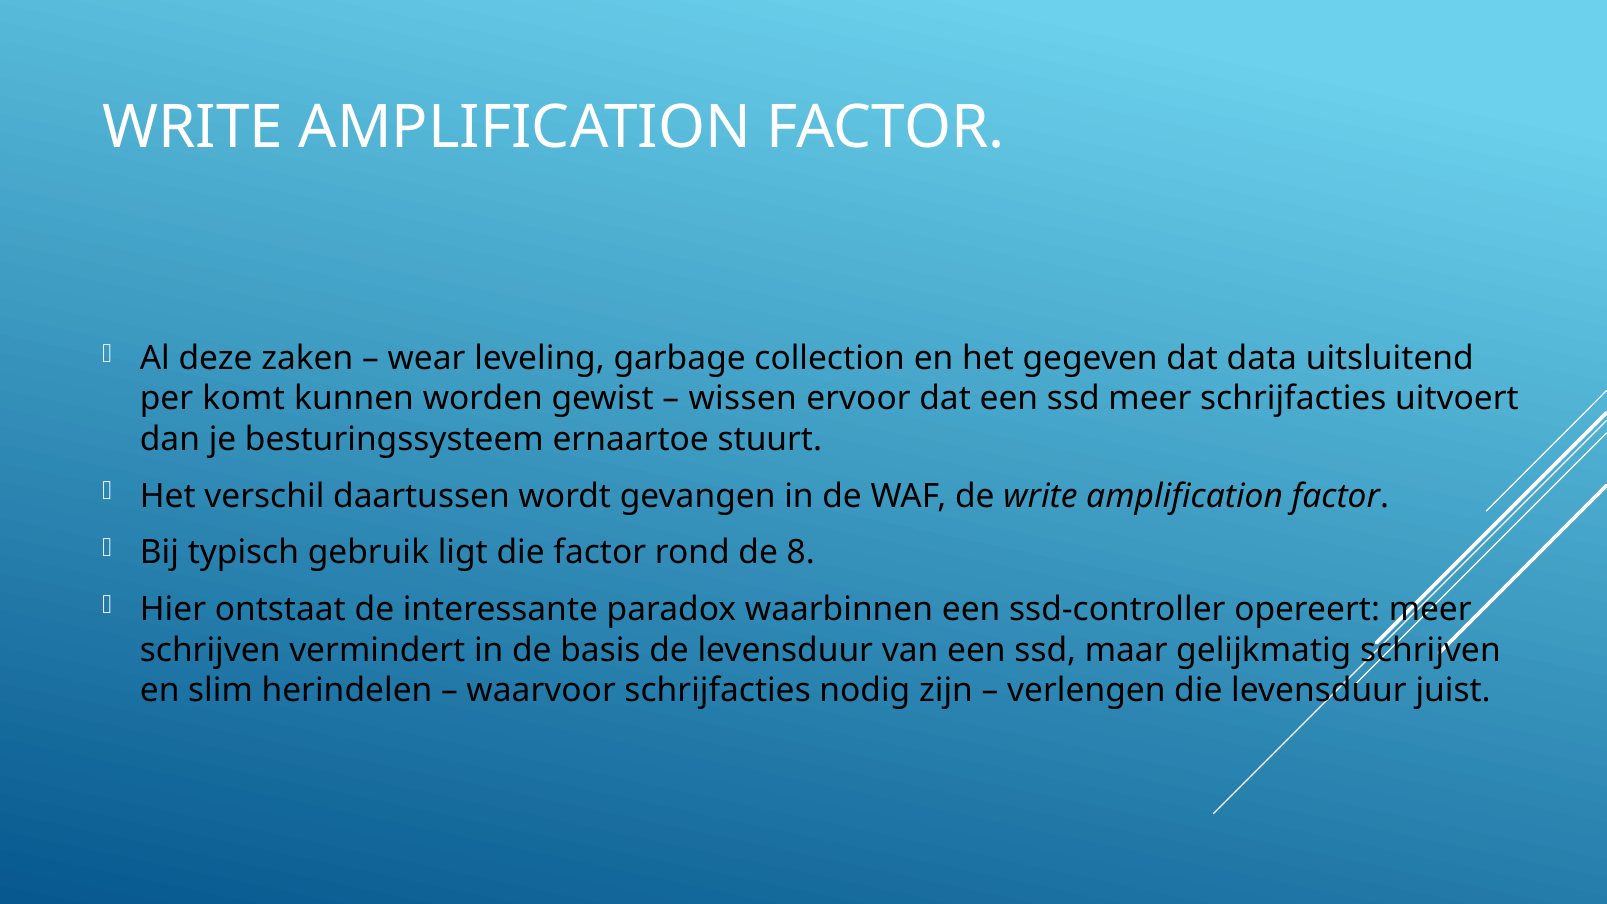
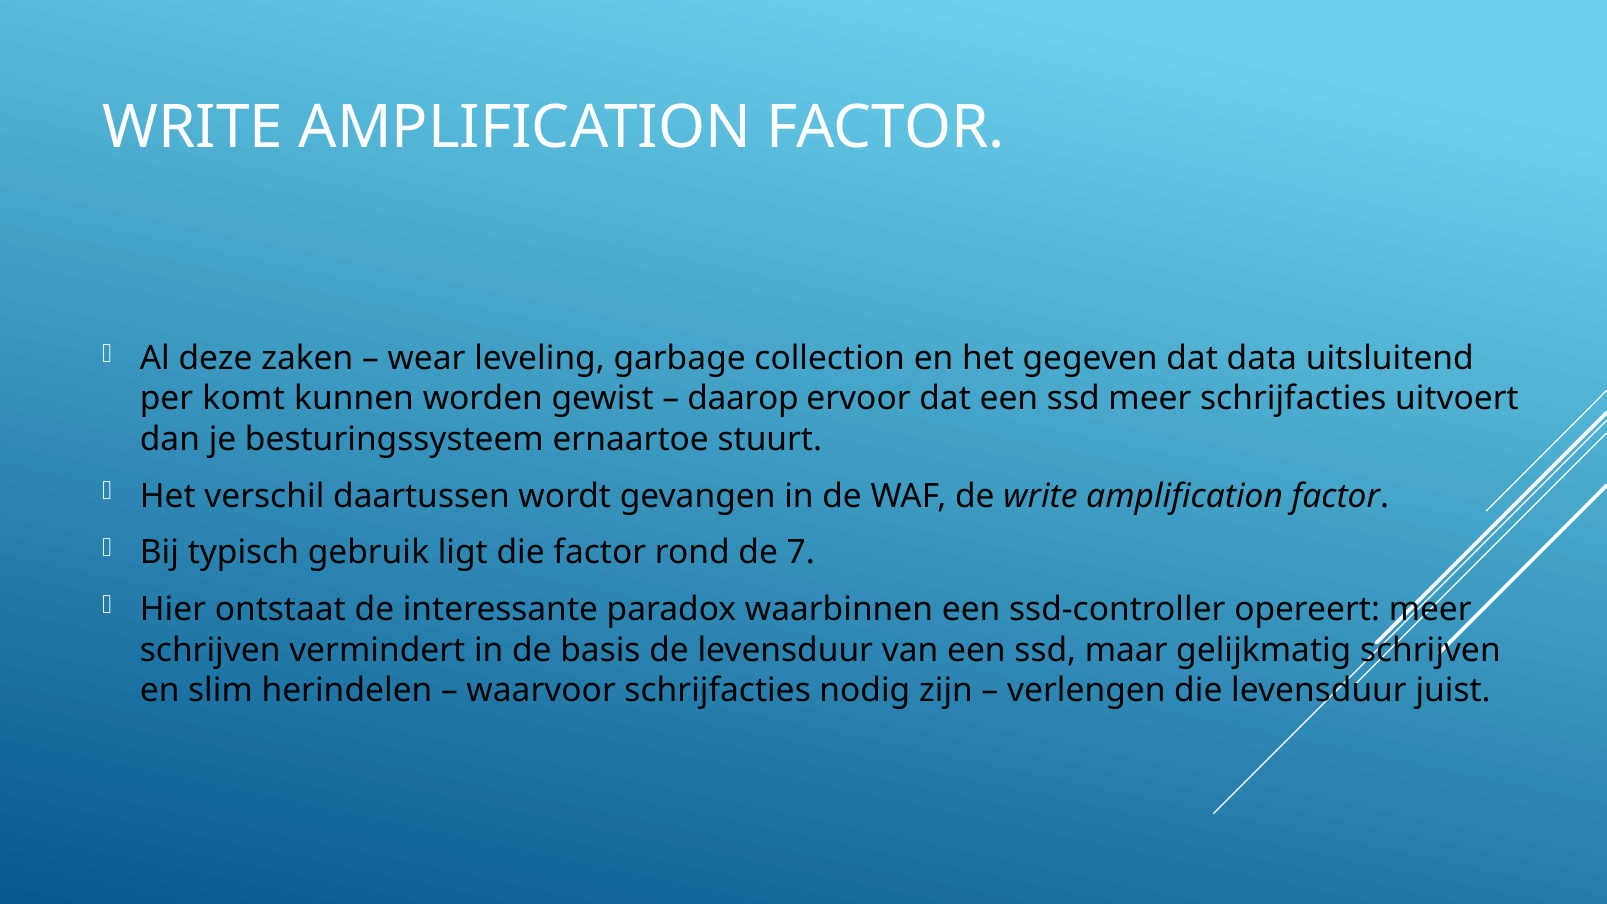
wissen: wissen -> daarop (743, 399)
8: 8 -> 7 (801, 553)
